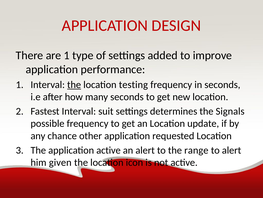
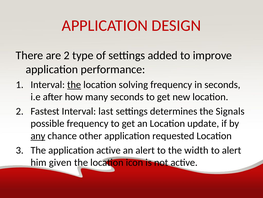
are 1: 1 -> 2 (67, 55)
testing: testing -> solving (133, 84)
suit: suit -> last (106, 111)
any underline: none -> present (38, 135)
range: range -> width (196, 150)
